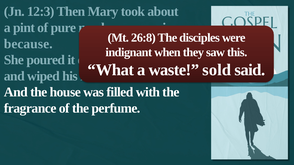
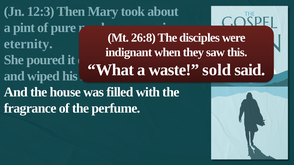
because: because -> eternity (28, 44)
